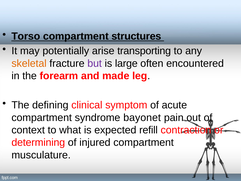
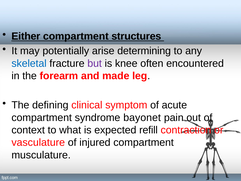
Torso: Torso -> Either (26, 36)
transporting: transporting -> determining (144, 51)
skeletal colour: orange -> blue (29, 63)
large: large -> knee (126, 63)
determining: determining -> vasculature (38, 142)
